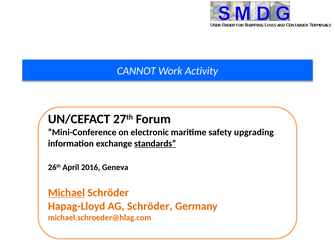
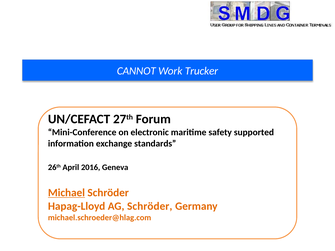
Activity: Activity -> Trucker (202, 71)
upgrading: upgrading -> supported (254, 132)
standards underline: present -> none (155, 144)
